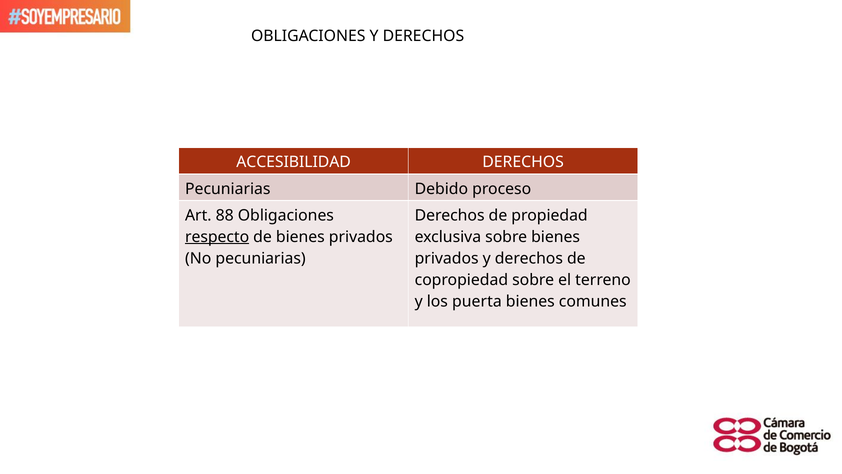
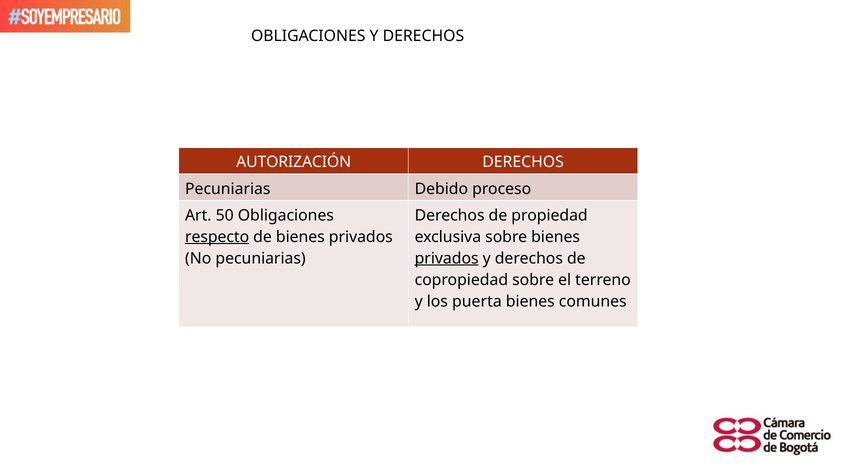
ACCESIBILIDAD: ACCESIBILIDAD -> AUTORIZACIÓN (294, 162)
88: 88 -> 50 (225, 215)
privados underline: none -> present (447, 258)
